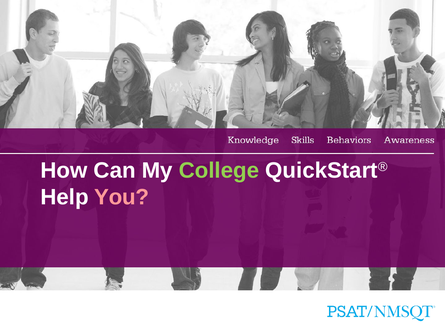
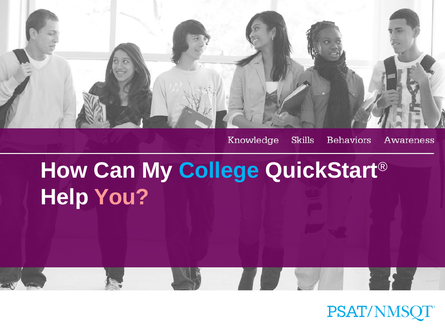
College colour: light green -> light blue (219, 170)
